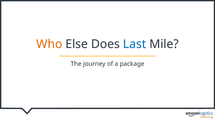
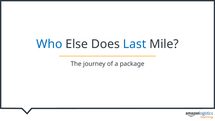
Who colour: orange -> blue (49, 44)
